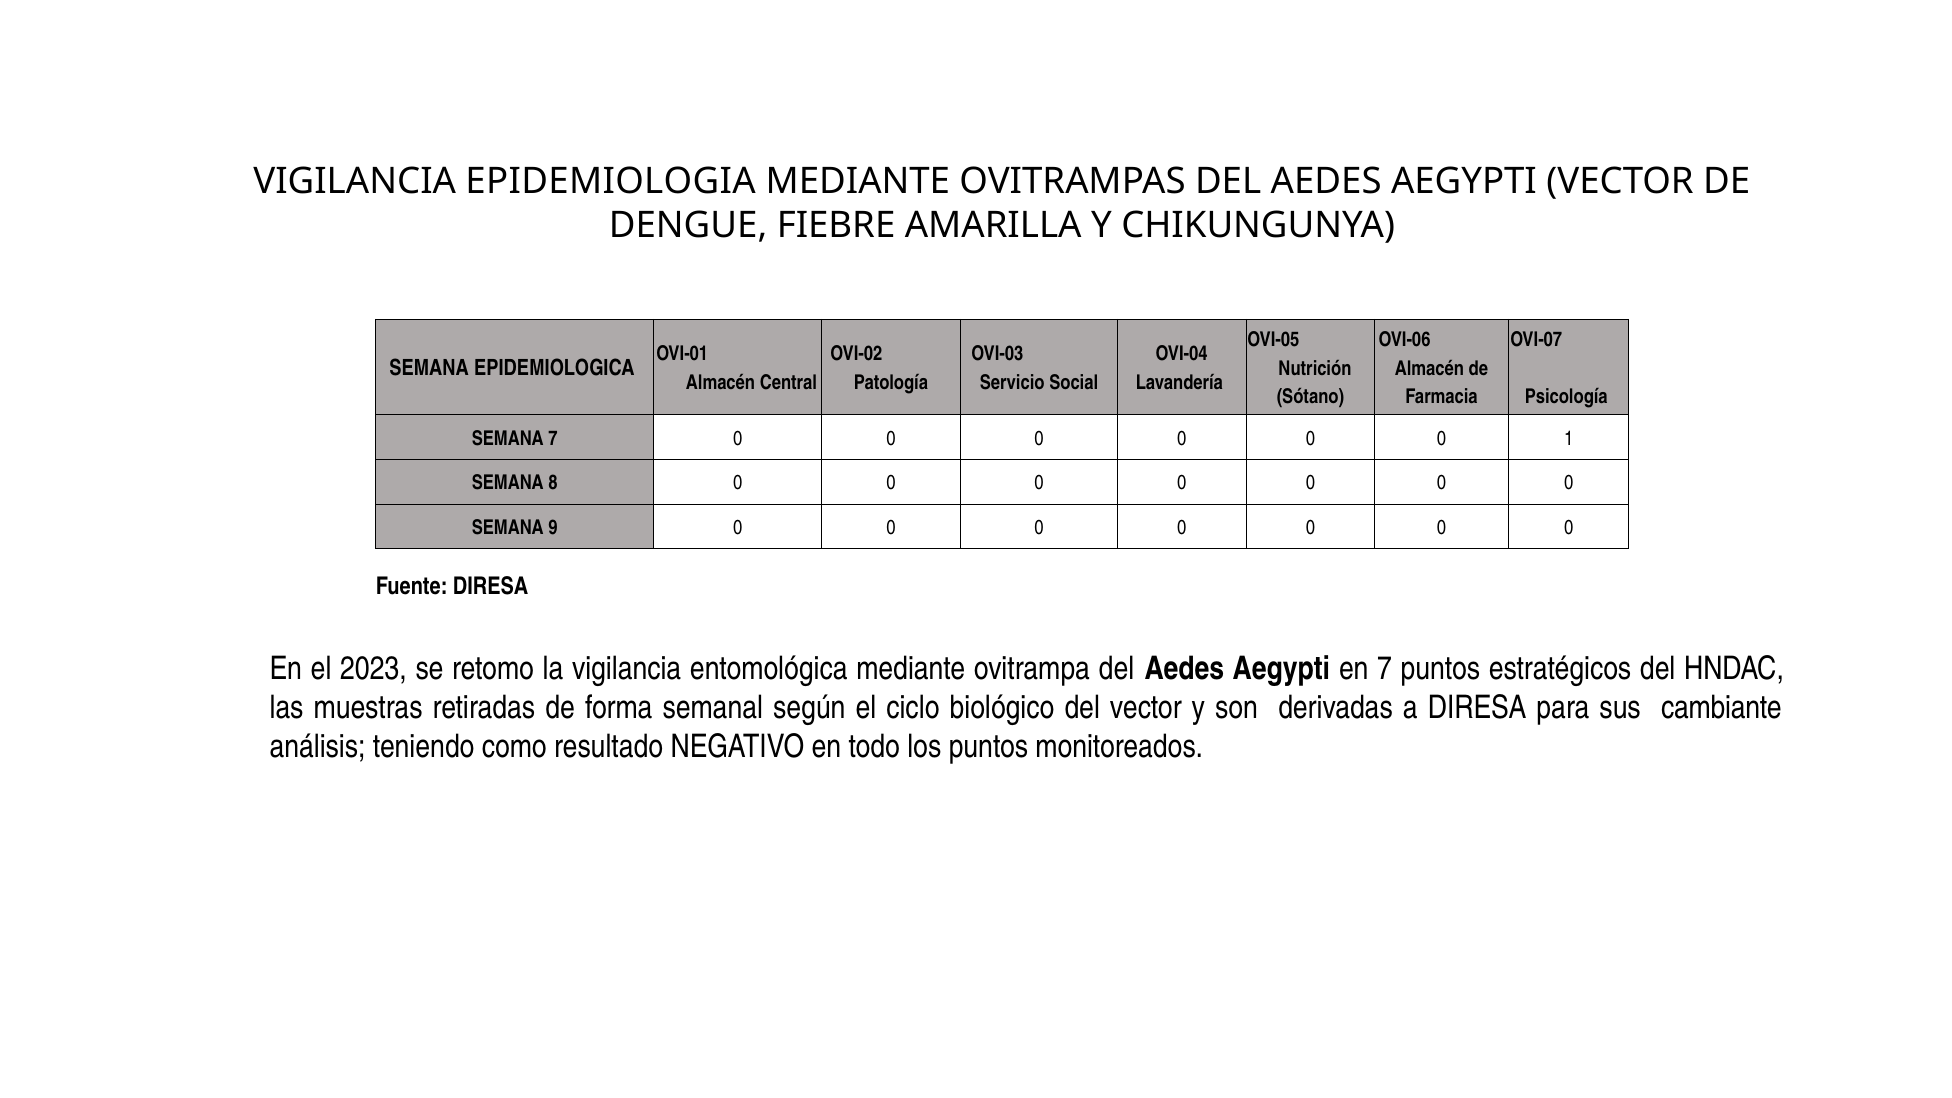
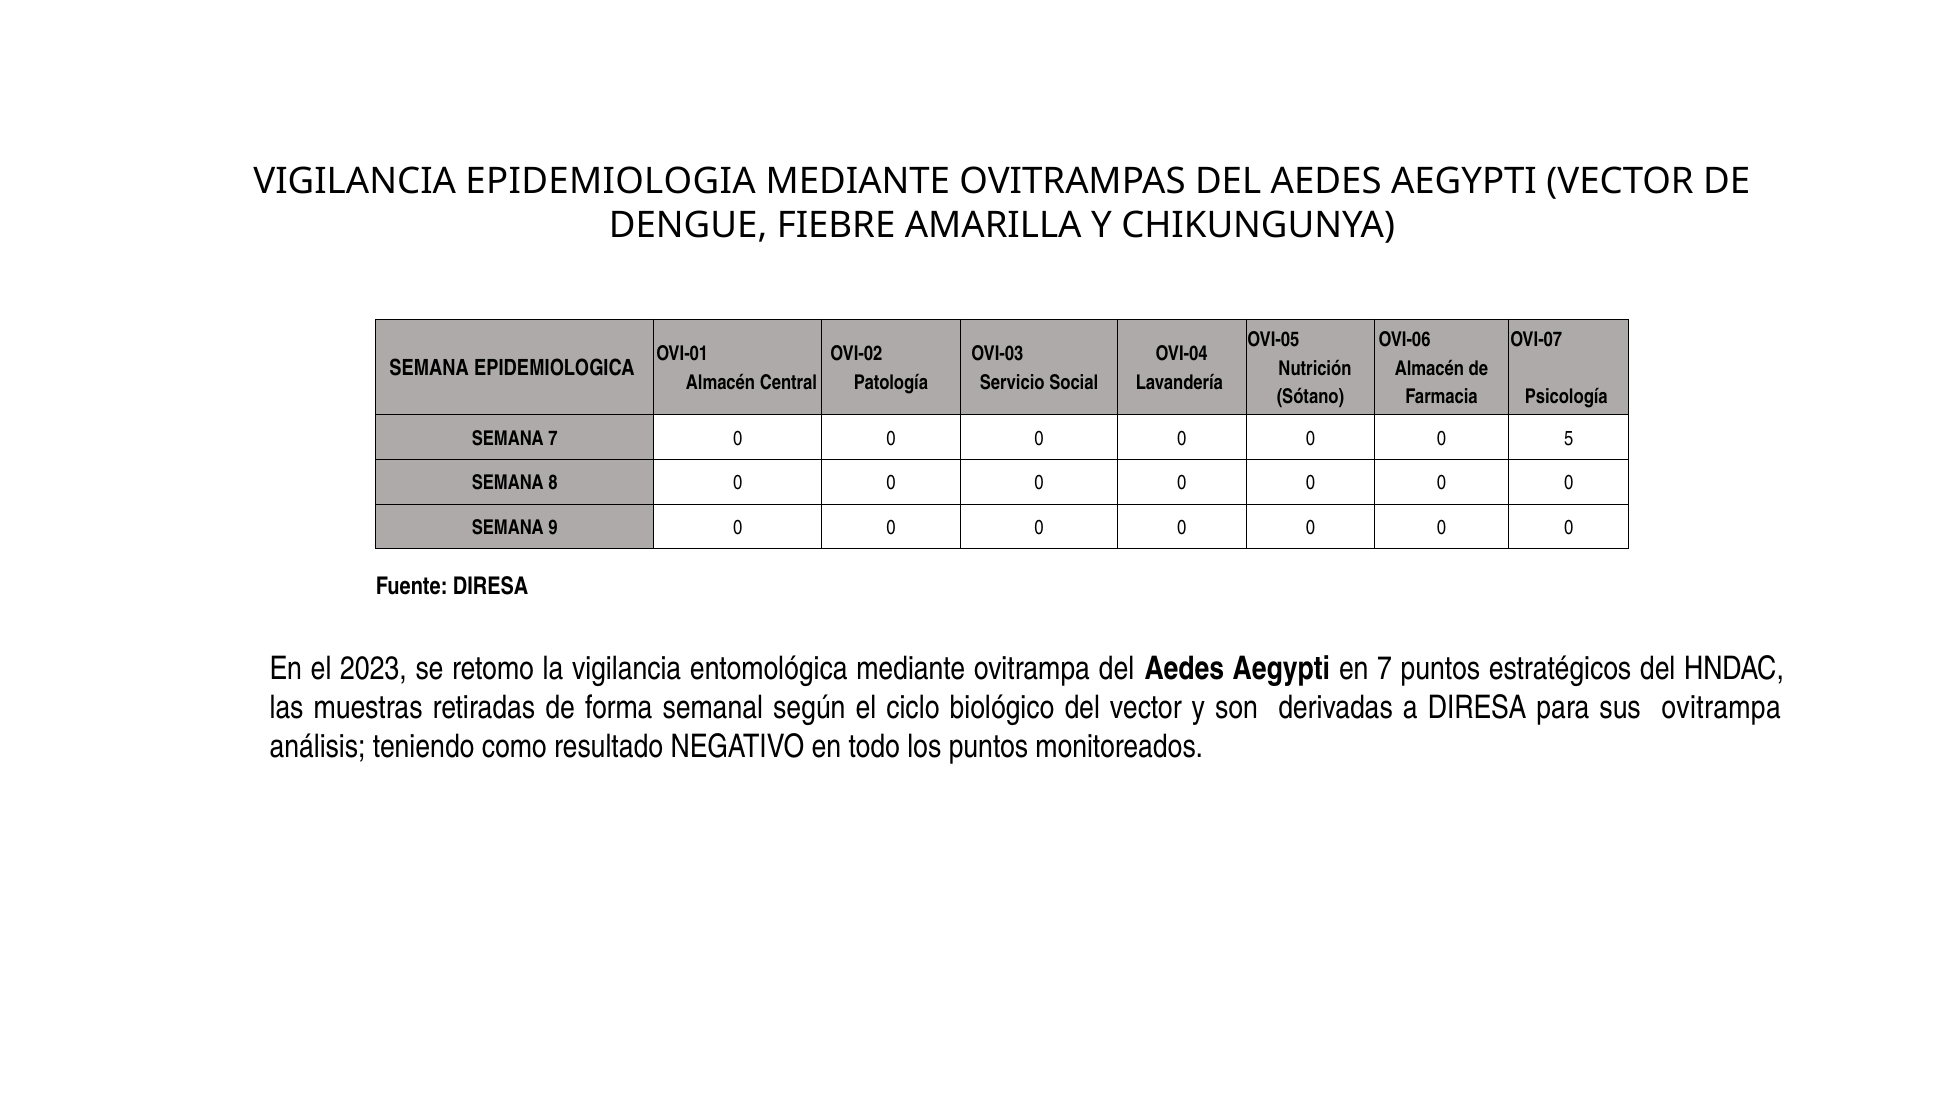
1: 1 -> 5 (1569, 438)
sus cambiante: cambiante -> ovitrampa (1721, 708)
